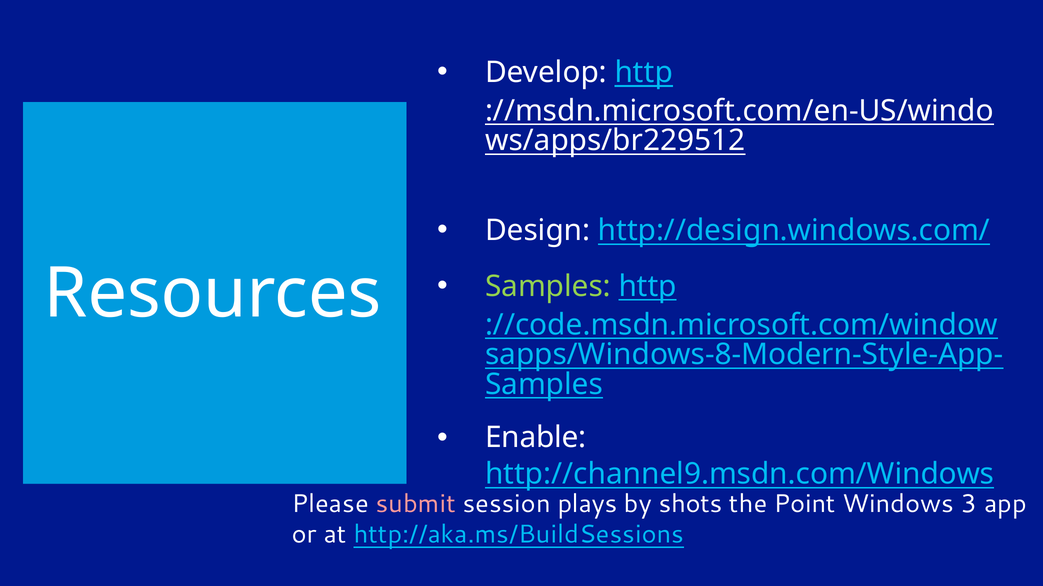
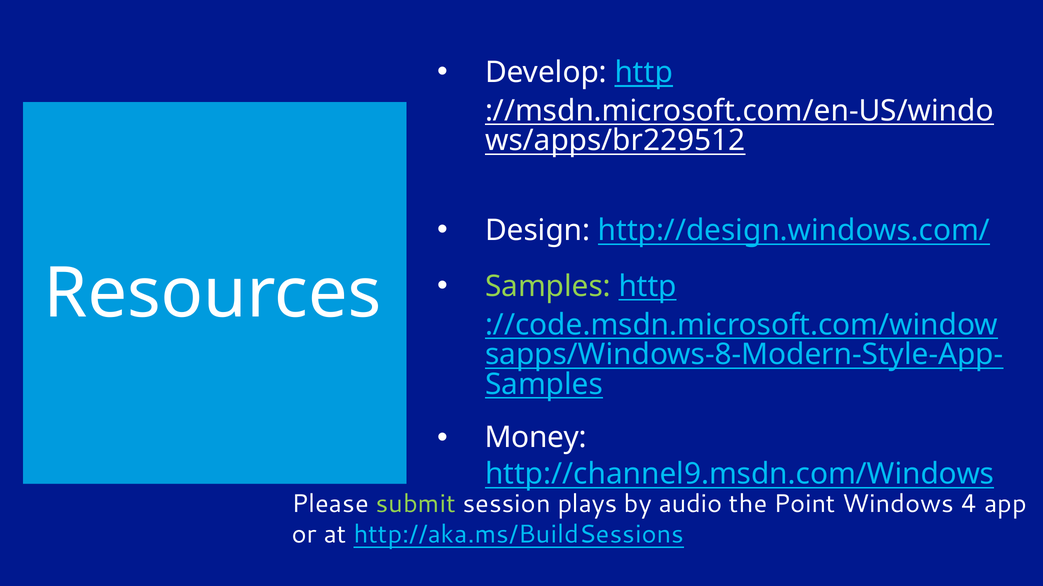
Enable: Enable -> Money (536, 438)
submit colour: pink -> light green (416, 504)
shots: shots -> audio (691, 504)
3: 3 -> 4 (969, 504)
